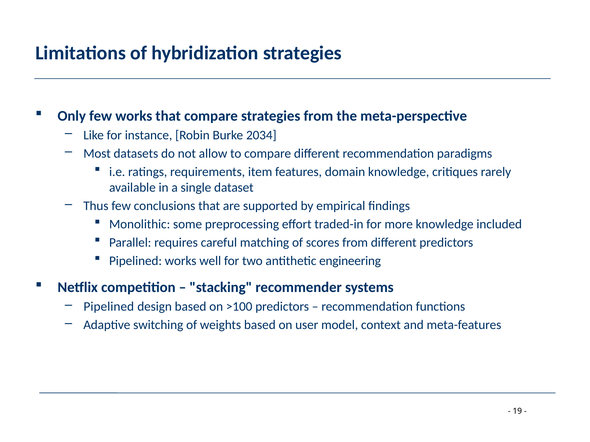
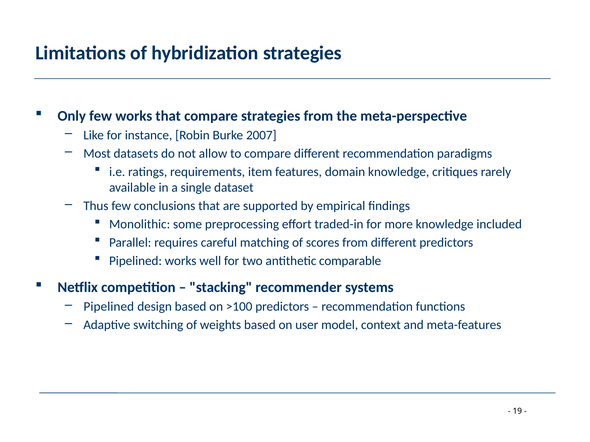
2034: 2034 -> 2007 (261, 135)
engineering: engineering -> comparable (350, 261)
